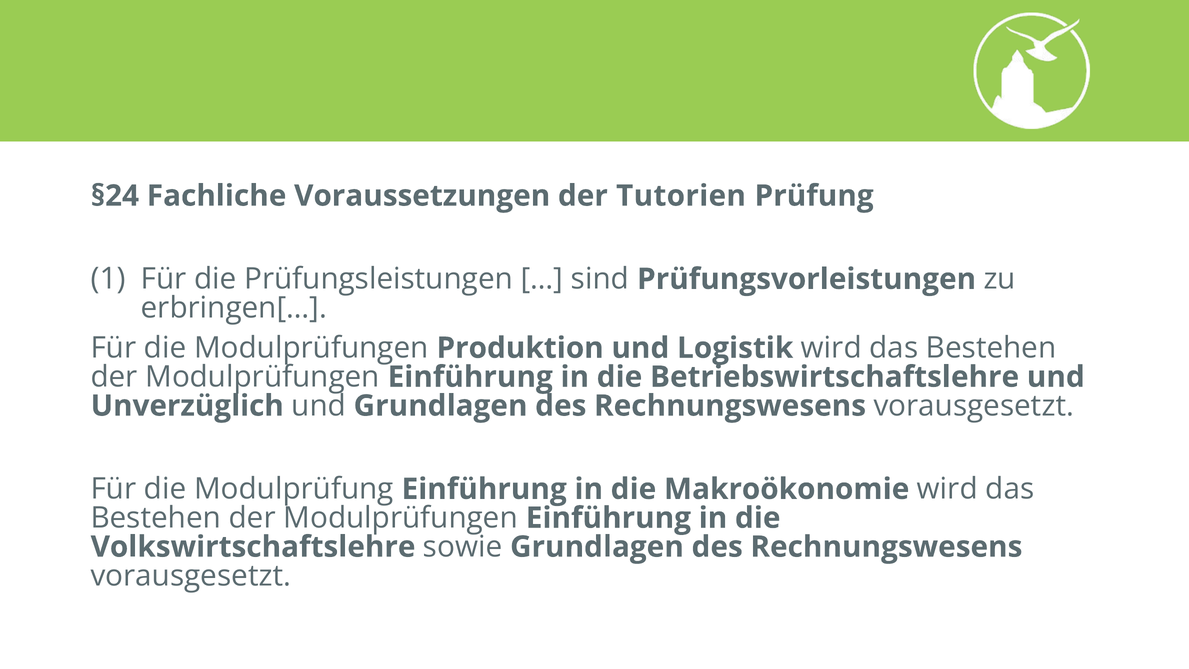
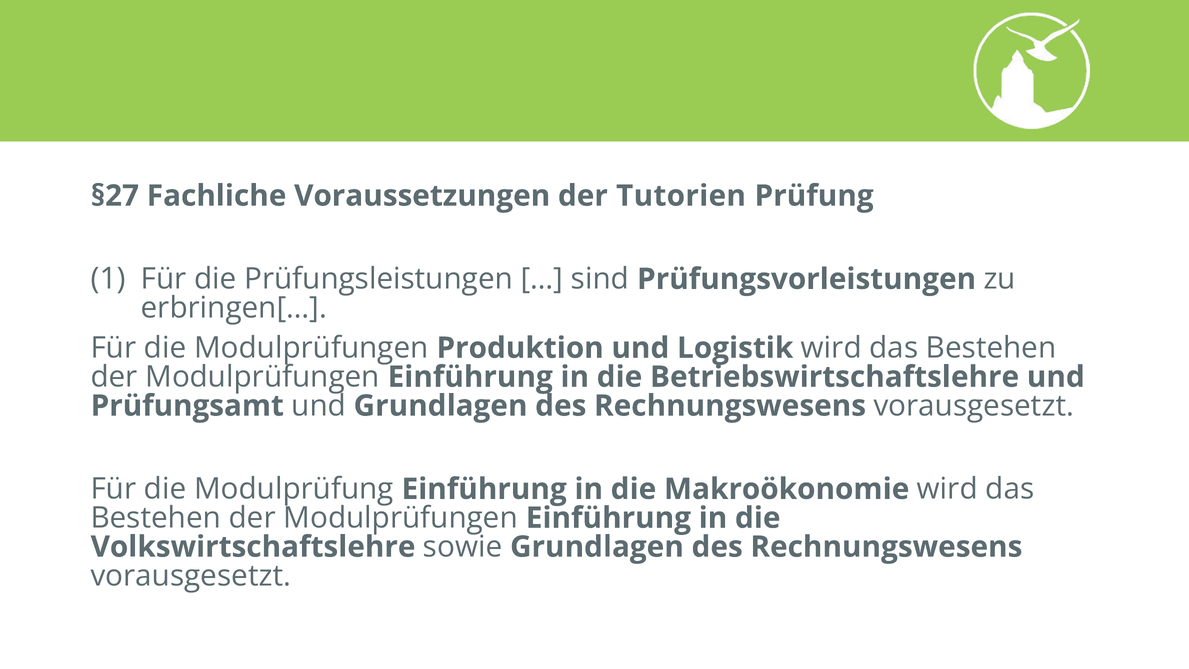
§24: §24 -> §27 (115, 196)
Unverzüglich: Unverzüglich -> Prüfungsamt (187, 406)
